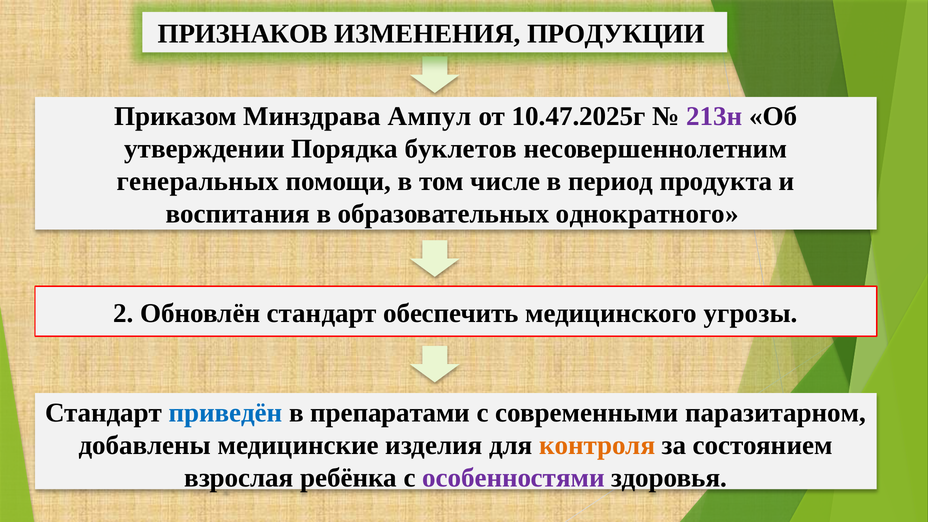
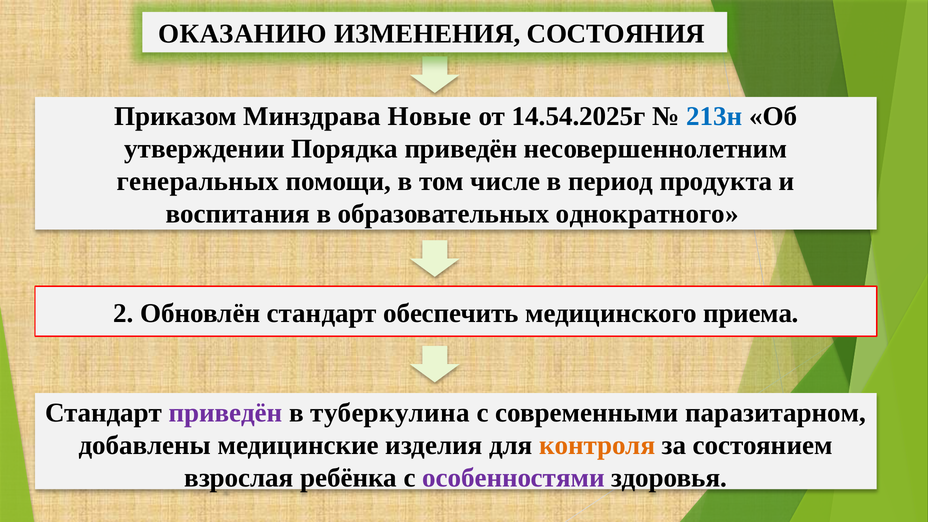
ПРИЗНАКОВ: ПРИЗНАКОВ -> ОКАЗАНИЮ (243, 34)
ПРОДУКЦИИ: ПРОДУКЦИИ -> СОСТОЯНИЯ (616, 34)
Ампул: Ампул -> Новые (430, 116)
10.47.2025г: 10.47.2025г -> 14.54.2025г (579, 116)
213н colour: purple -> blue (714, 116)
Порядка буклетов: буклетов -> приведён (461, 149)
угрозы: угрозы -> приема (751, 313)
приведён colour: blue -> purple (226, 413)
препаратами: препаратами -> туберкулина (390, 413)
